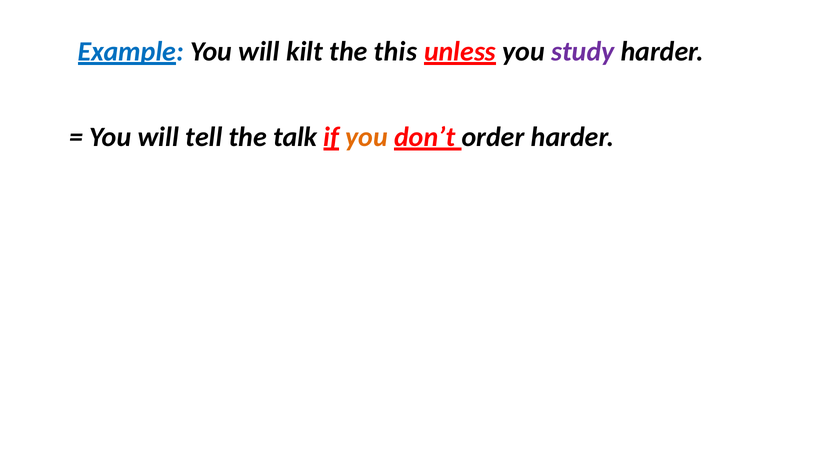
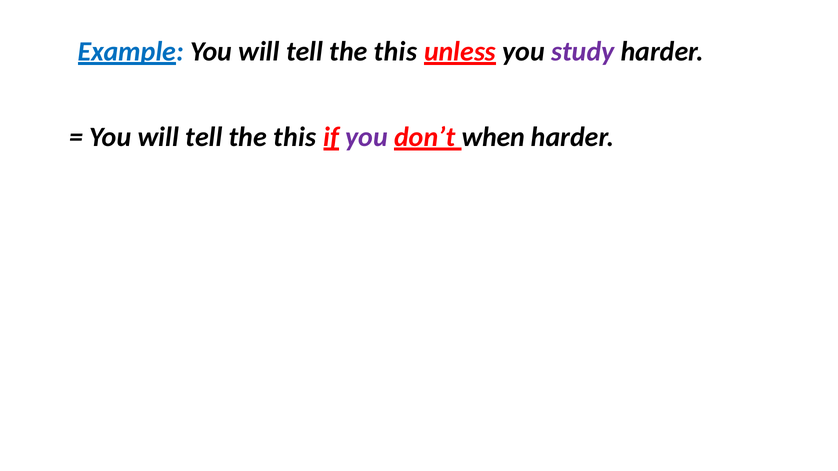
Example You will kilt: kilt -> tell (305, 52)
talk: talk -> this (295, 137)
you colour: orange -> purple (367, 137)
order: order -> when (493, 137)
